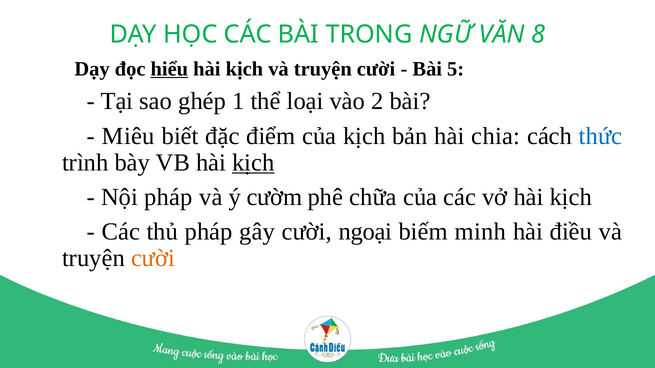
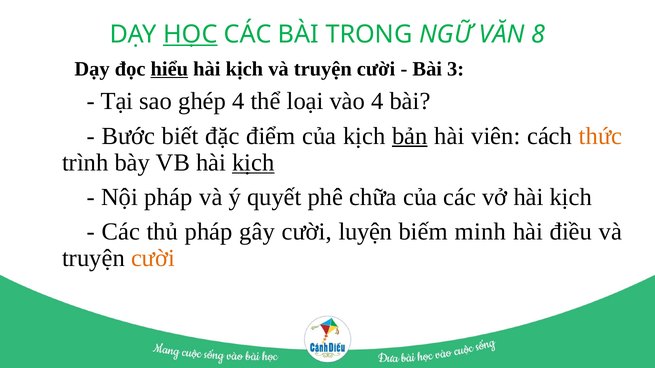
HỌC underline: none -> present (190, 35)
5: 5 -> 3 (456, 69)
ghép 1: 1 -> 4 (238, 101)
vào 2: 2 -> 4 (377, 101)
Miêu: Miêu -> Bước (128, 136)
bản underline: none -> present (410, 136)
chia: chia -> viên (496, 136)
thức colour: blue -> orange (601, 136)
cườm: cườm -> quyết (274, 197)
ngoại: ngoại -> luyện (365, 232)
